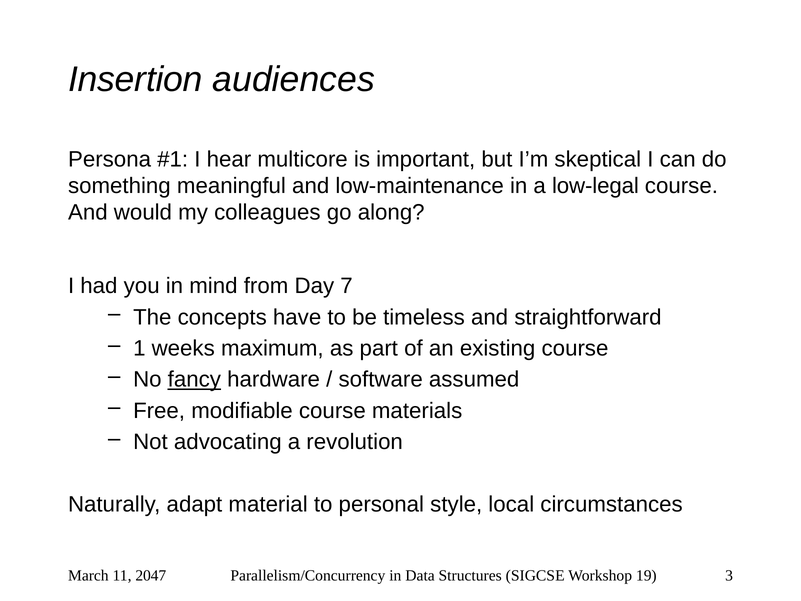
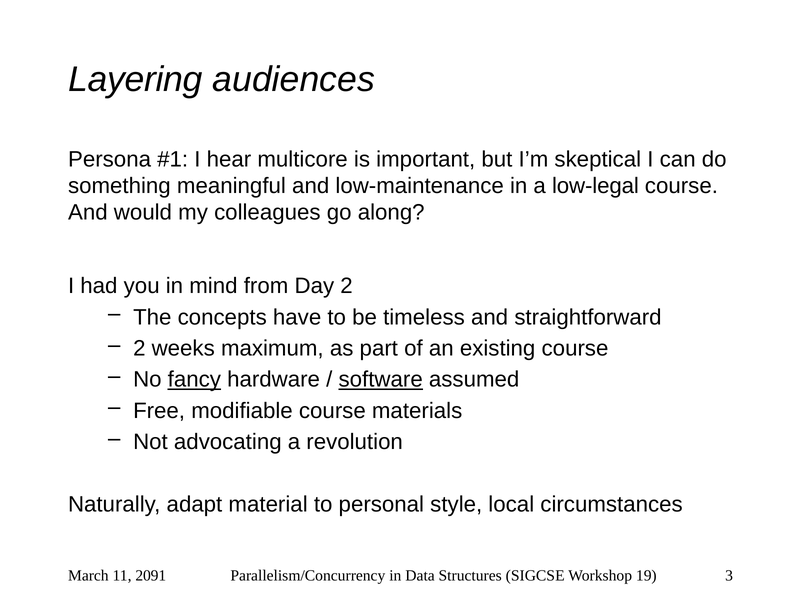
Insertion: Insertion -> Layering (135, 79)
Day 7: 7 -> 2 (346, 286)
1: 1 -> 2 (139, 348)
software underline: none -> present (381, 379)
2047: 2047 -> 2091 (151, 575)
